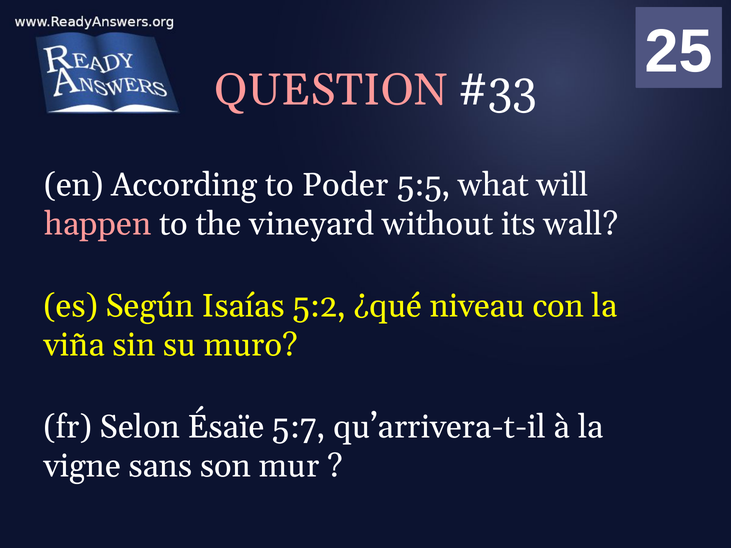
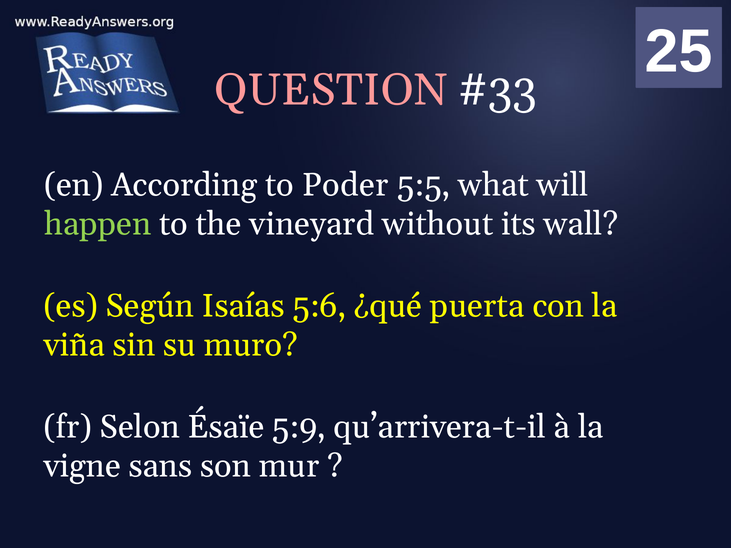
happen colour: pink -> light green (98, 224)
5:2: 5:2 -> 5:6 (320, 306)
niveau: niveau -> puerta (477, 306)
5:7: 5:7 -> 5:9 (299, 427)
